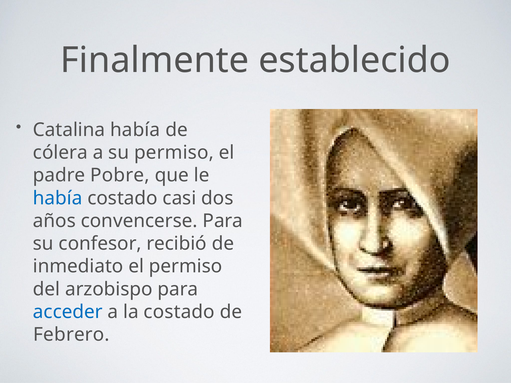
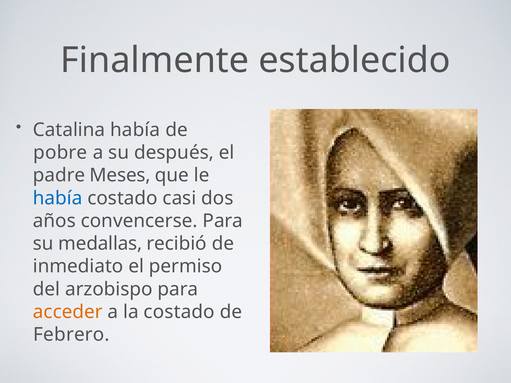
cólera: cólera -> pobre (60, 153)
su permiso: permiso -> después (174, 153)
Pobre: Pobre -> Meses (120, 175)
confesor: confesor -> medallas (100, 244)
acceder colour: blue -> orange (68, 312)
